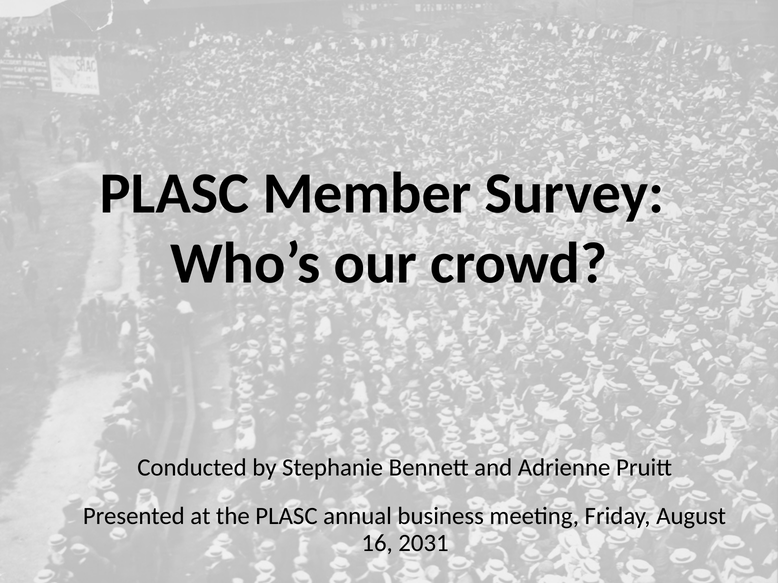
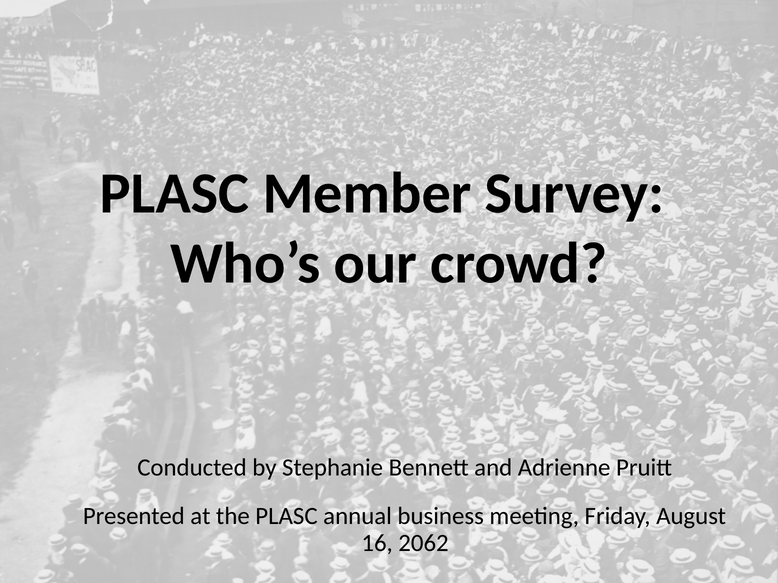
2031: 2031 -> 2062 (424, 543)
